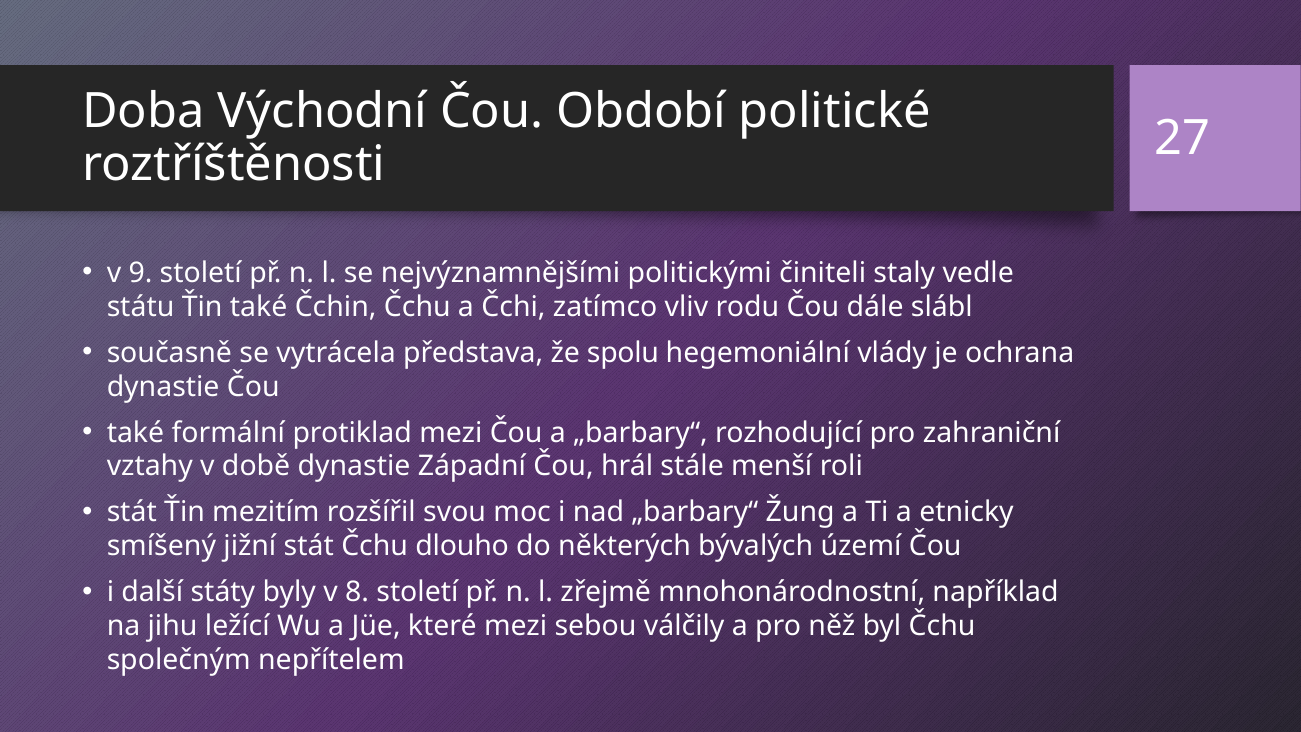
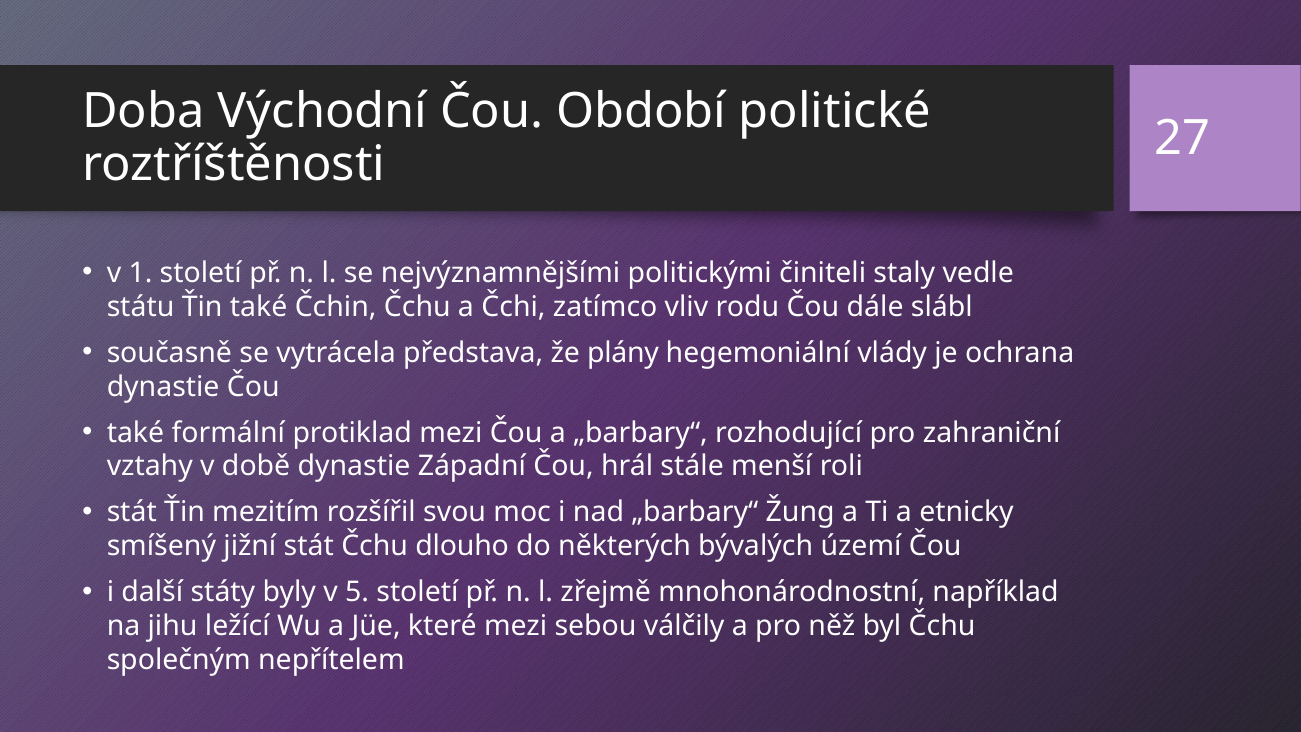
9: 9 -> 1 (140, 273)
spolu: spolu -> plány (623, 353)
8: 8 -> 5 (357, 592)
